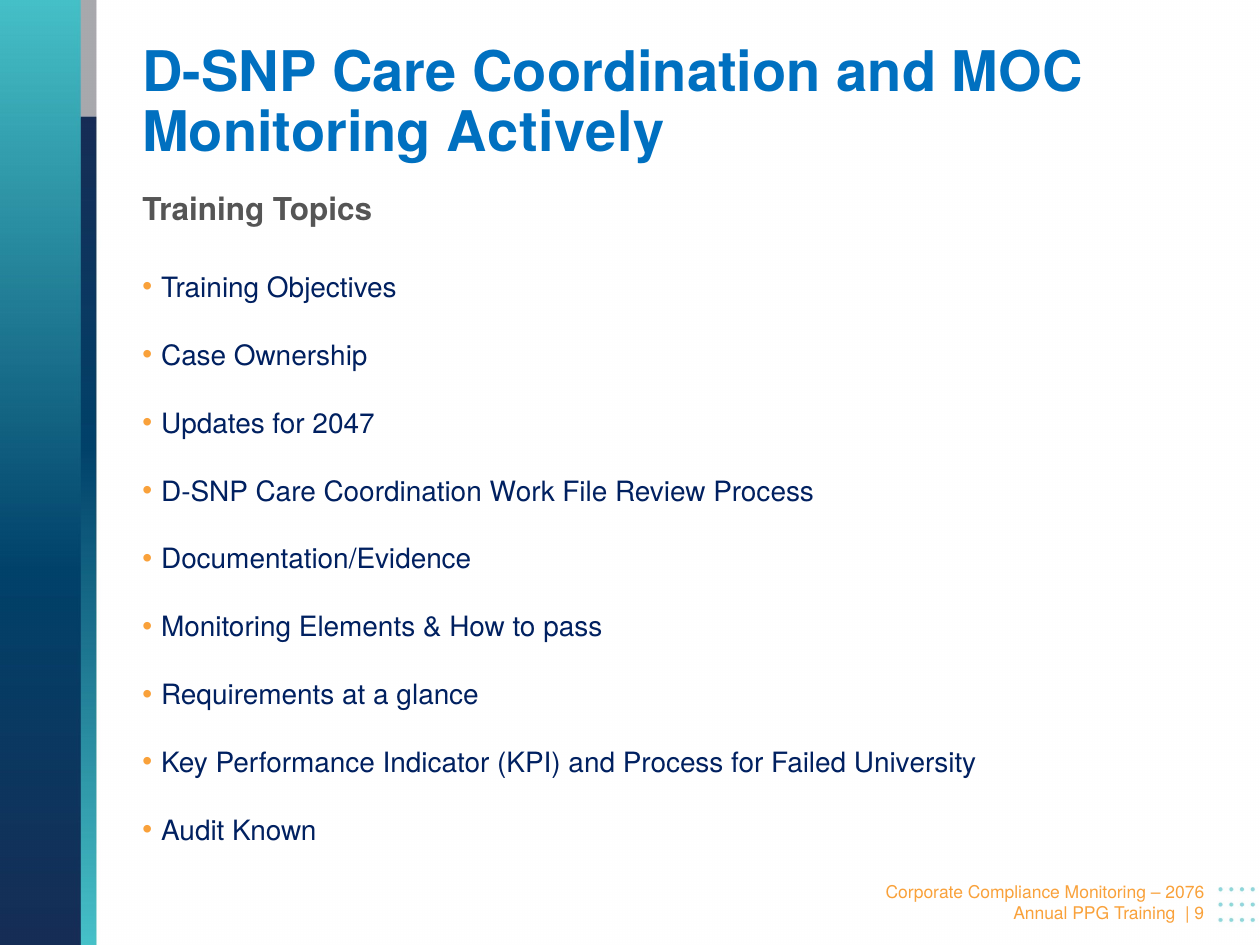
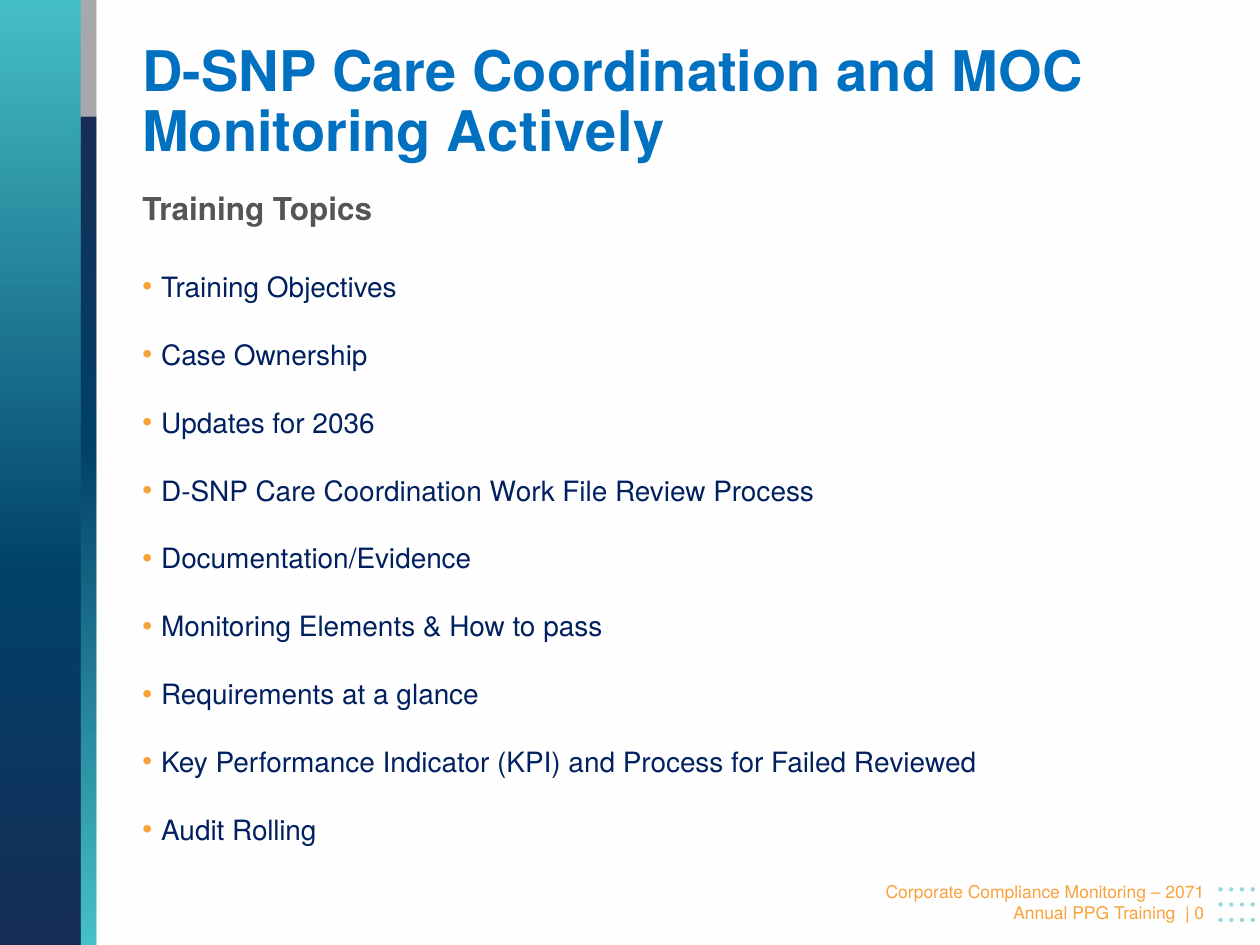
2047: 2047 -> 2036 (344, 424)
University: University -> Reviewed (915, 763)
Known: Known -> Rolling (274, 831)
2076: 2076 -> 2071 (1185, 893)
9: 9 -> 0 (1199, 914)
